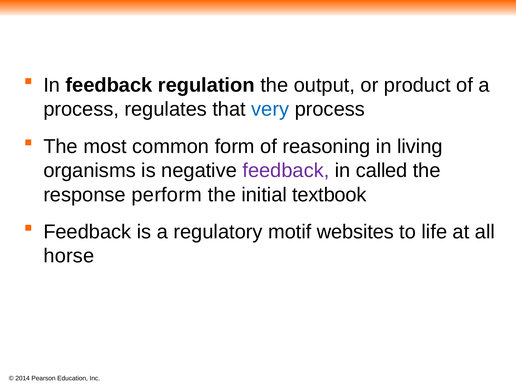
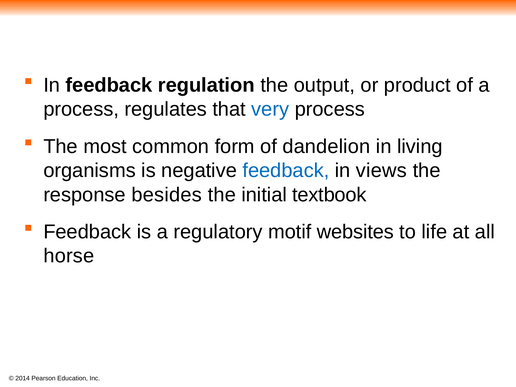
reasoning: reasoning -> dandelion (326, 147)
feedback colour: purple -> blue (286, 171)
called: called -> views (381, 171)
perform: perform -> besides (167, 195)
